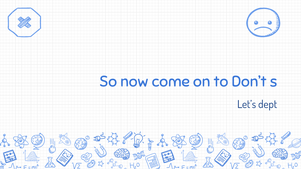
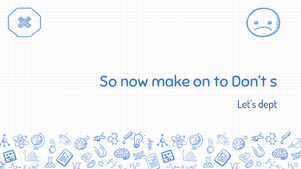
come: come -> make (171, 82)
